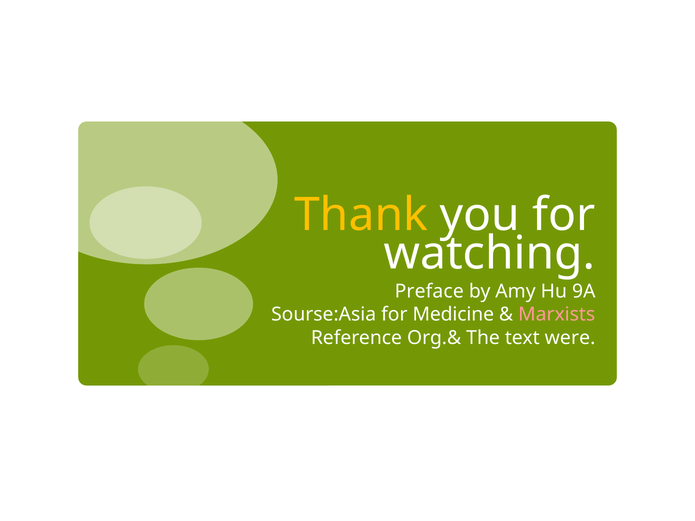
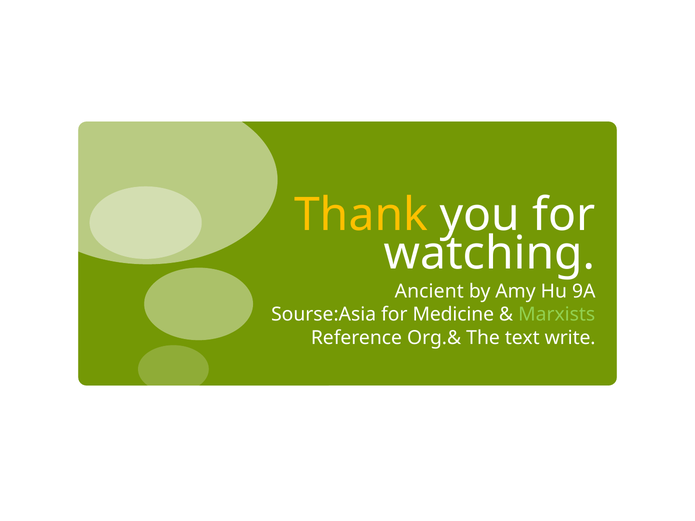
Preface: Preface -> Ancient (429, 291)
Marxists colour: pink -> light green (557, 315)
were: were -> write (570, 338)
